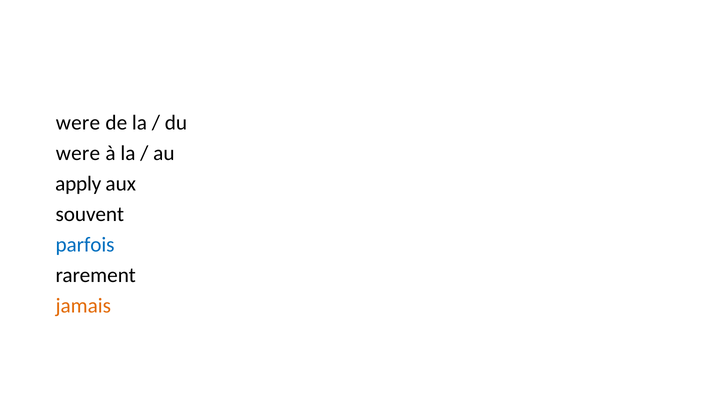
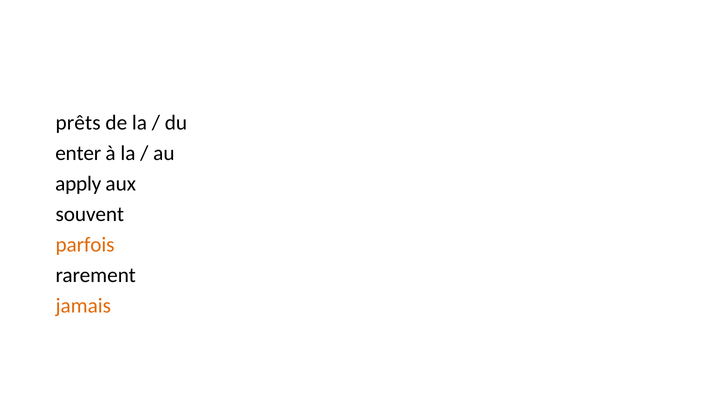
were: were -> prêts (78, 123)
were: were -> enter (78, 154)
parfois colour: blue -> orange (85, 245)
